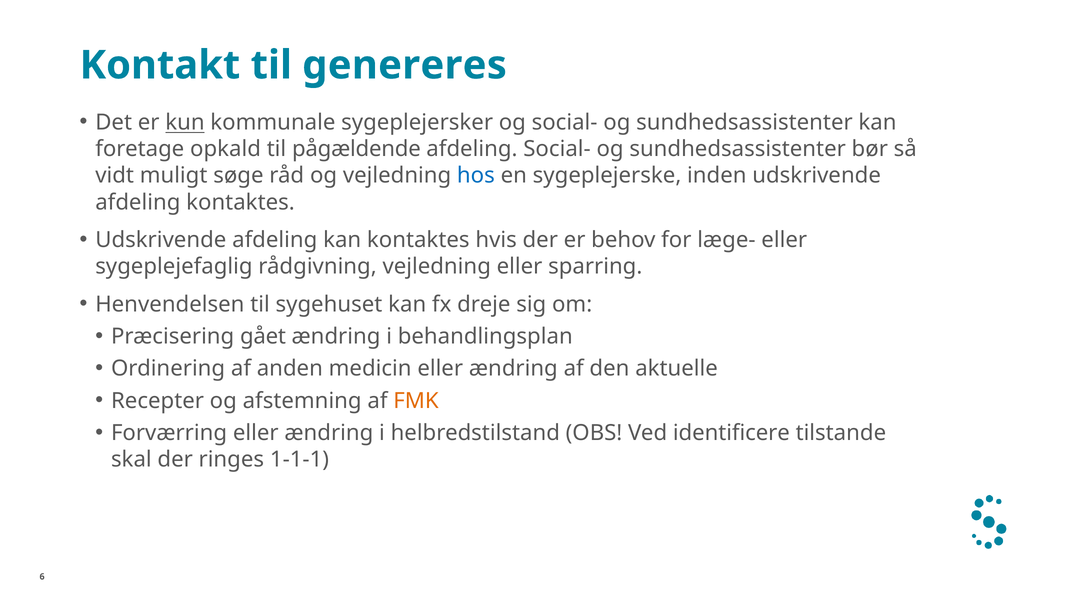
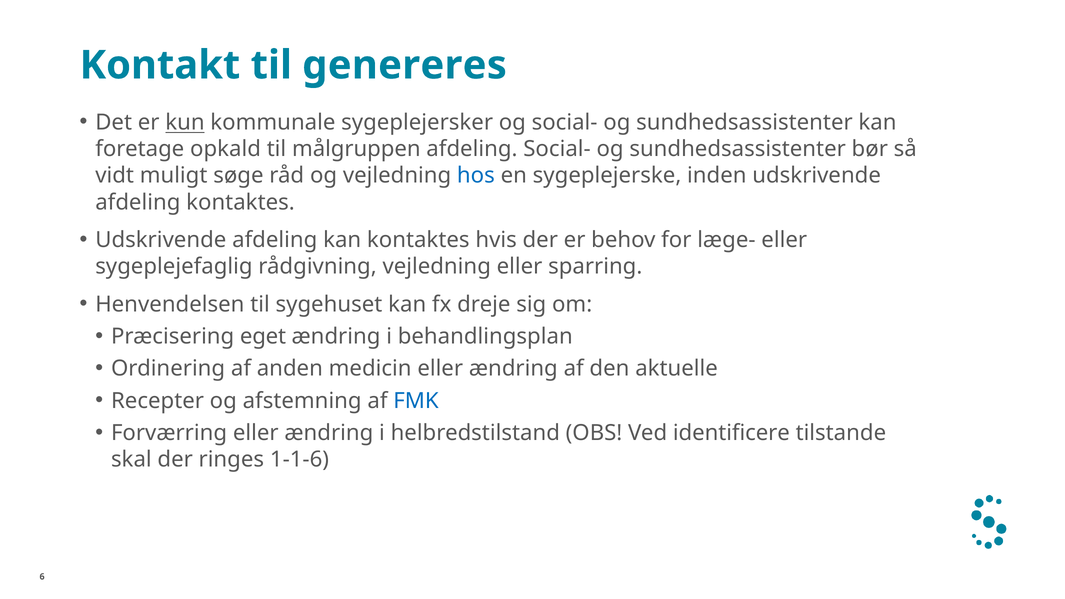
pågældende: pågældende -> målgruppen (356, 149)
gået: gået -> eget (263, 337)
FMK colour: orange -> blue (416, 401)
1-1-1: 1-1-1 -> 1-1-6 (299, 460)
